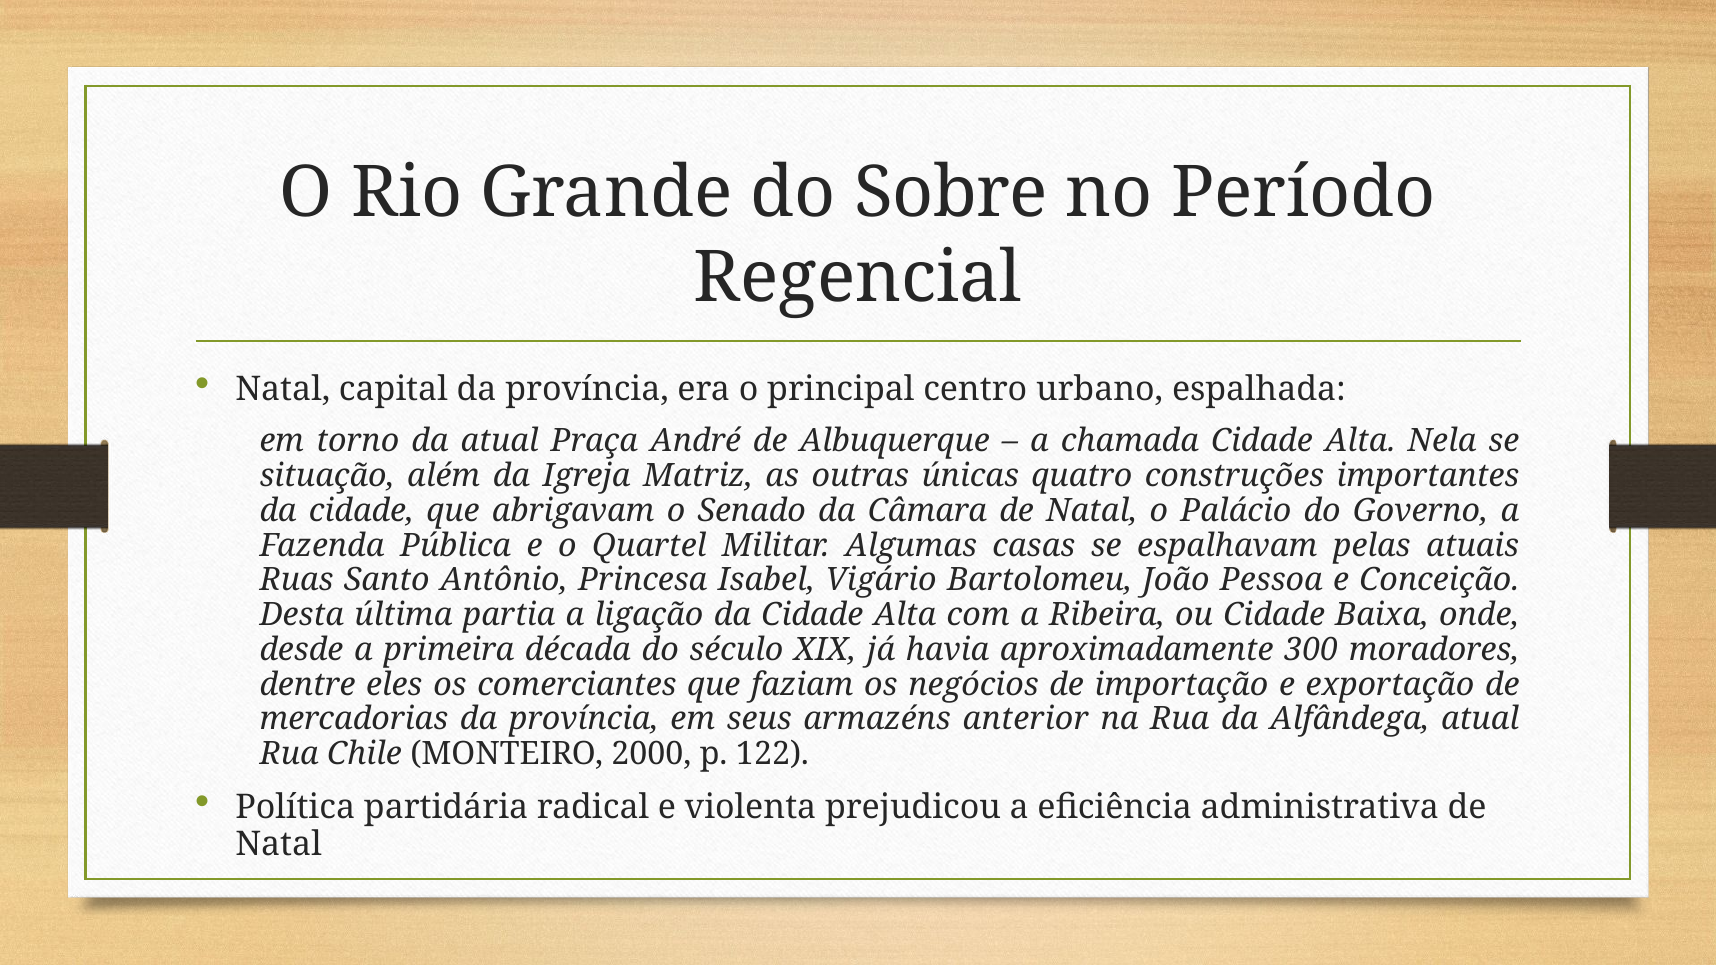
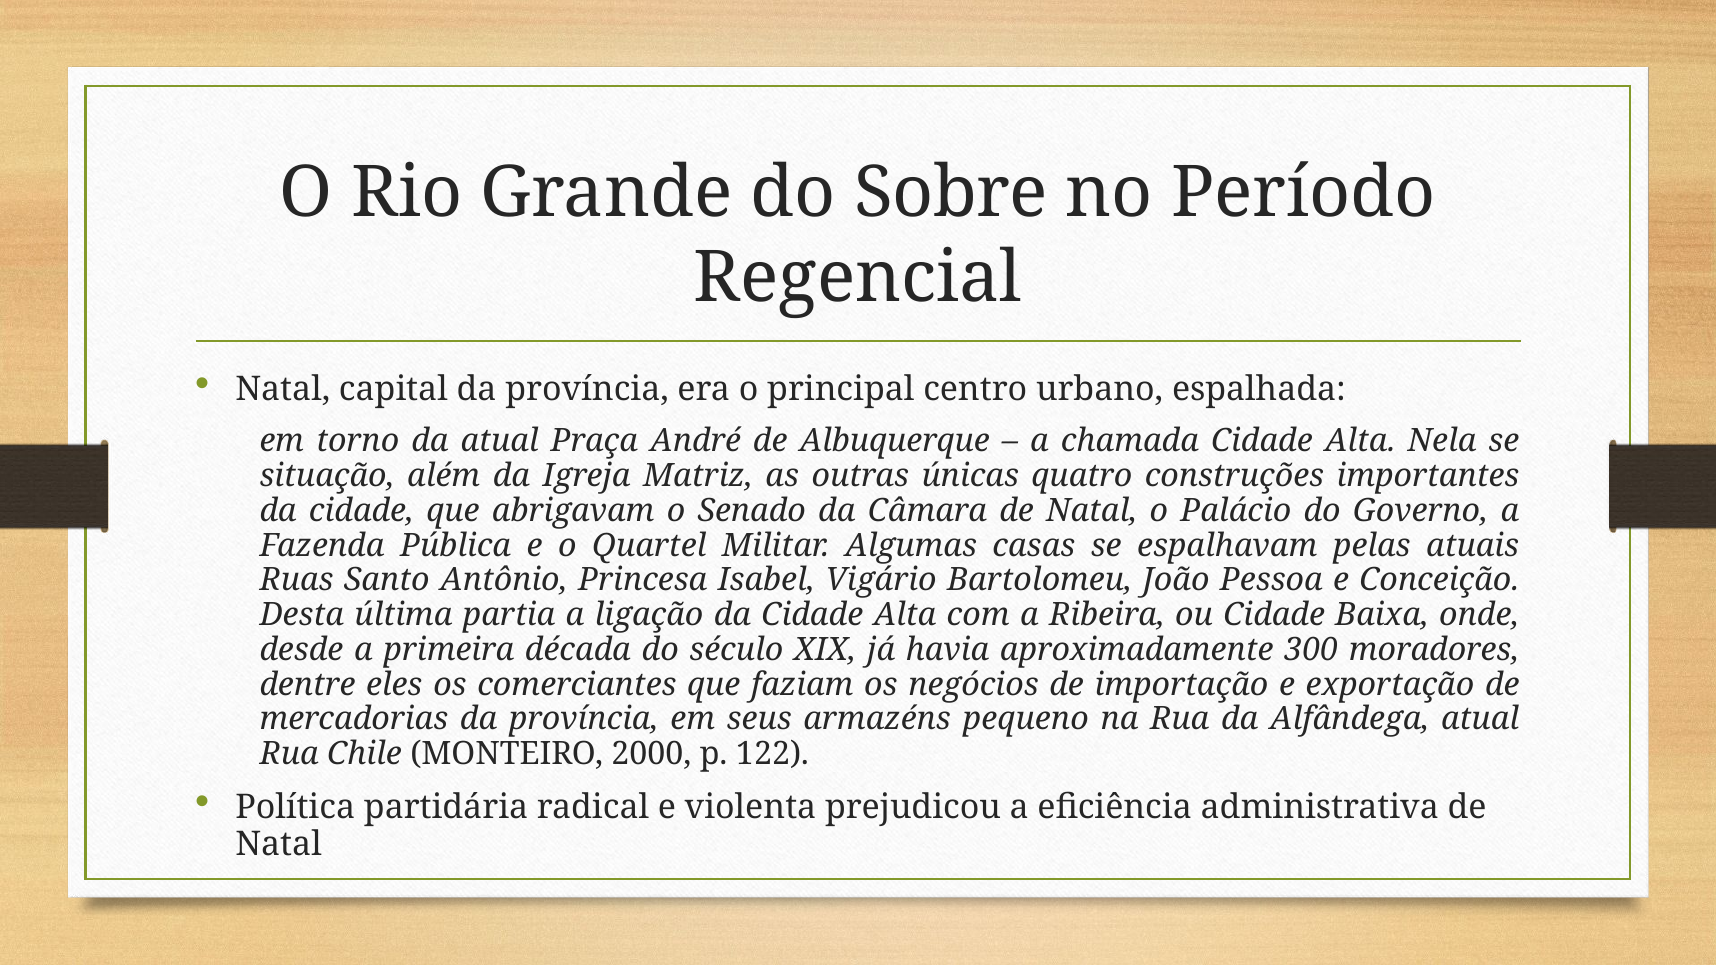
anterior: anterior -> pequeno (1026, 719)
